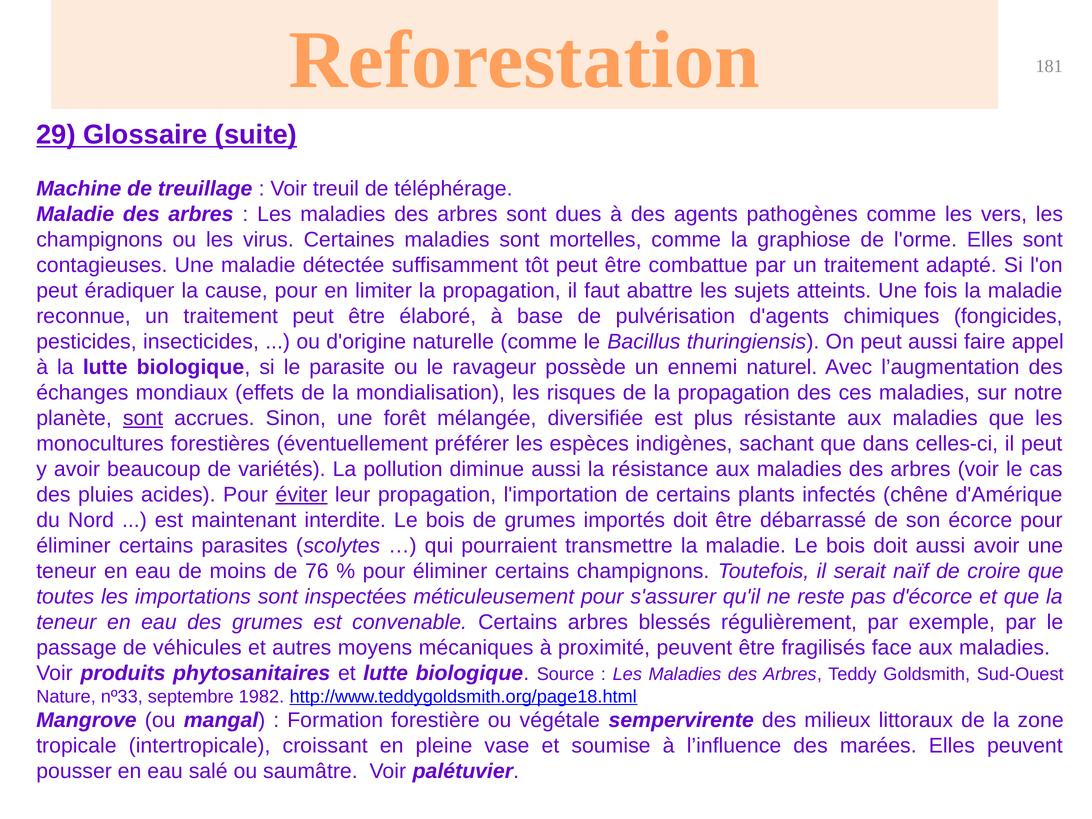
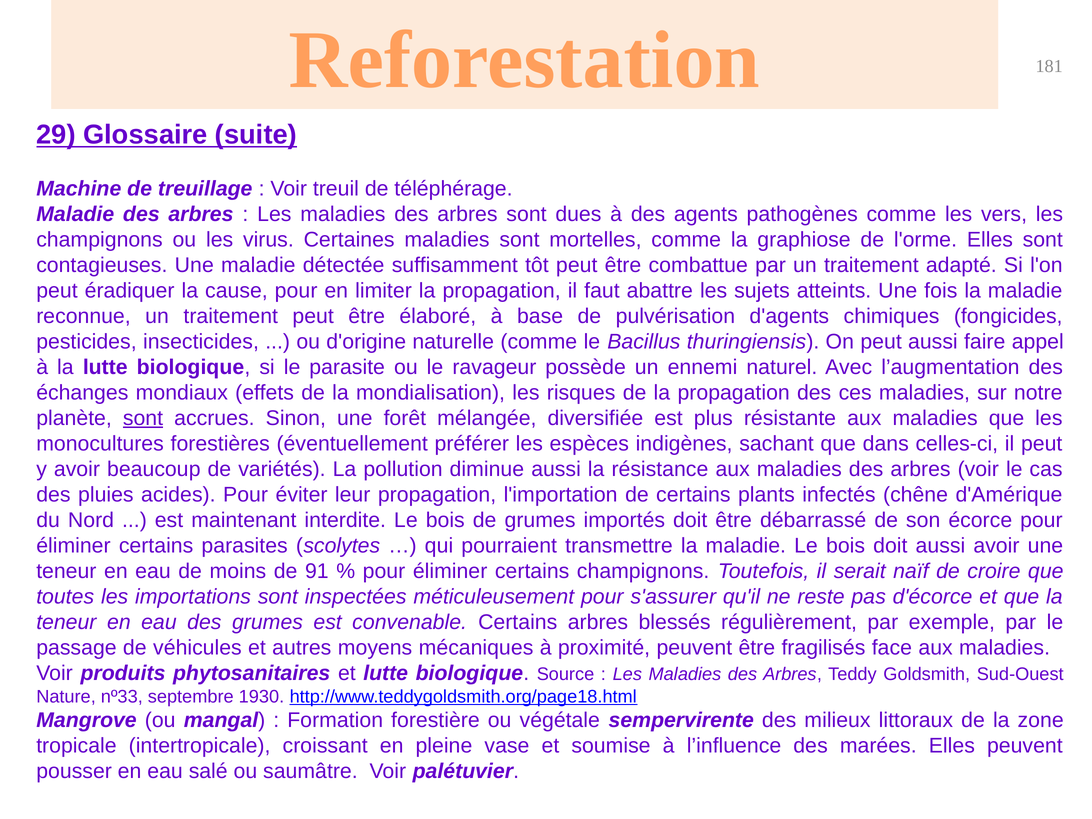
éviter underline: present -> none (302, 495)
76: 76 -> 91 (317, 571)
1982: 1982 -> 1930 (261, 697)
